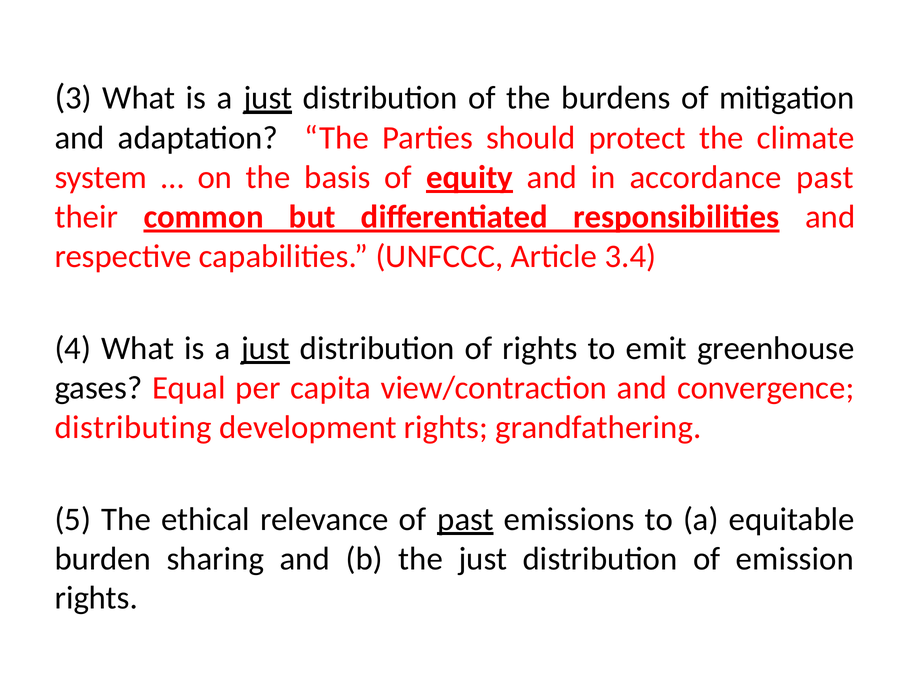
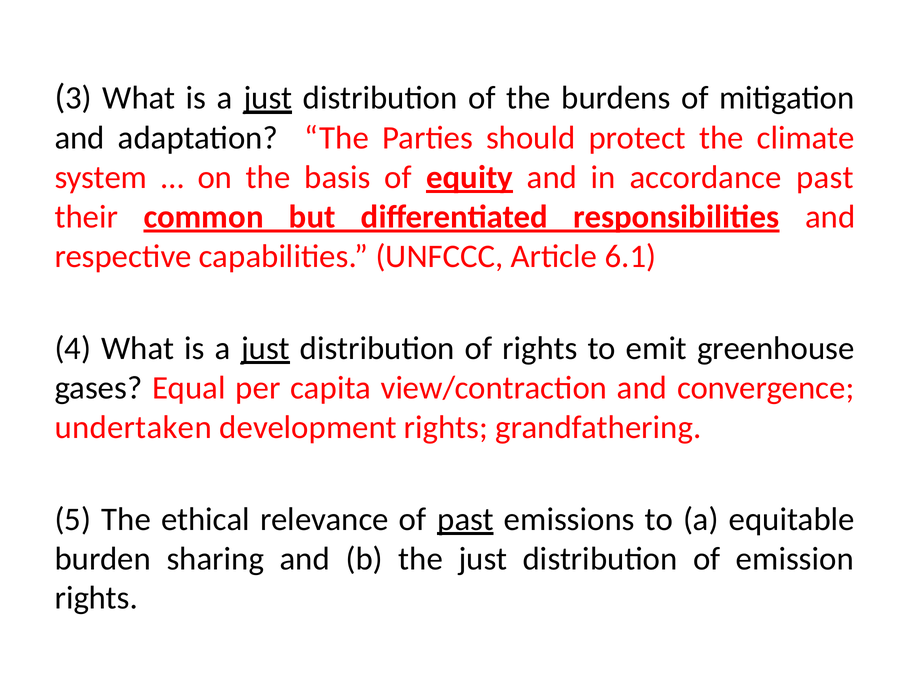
3.4: 3.4 -> 6.1 (630, 256)
distributing: distributing -> undertaken (133, 427)
